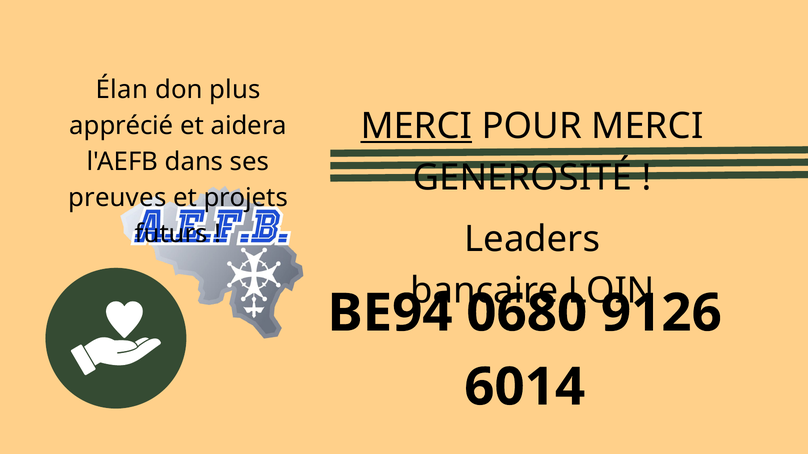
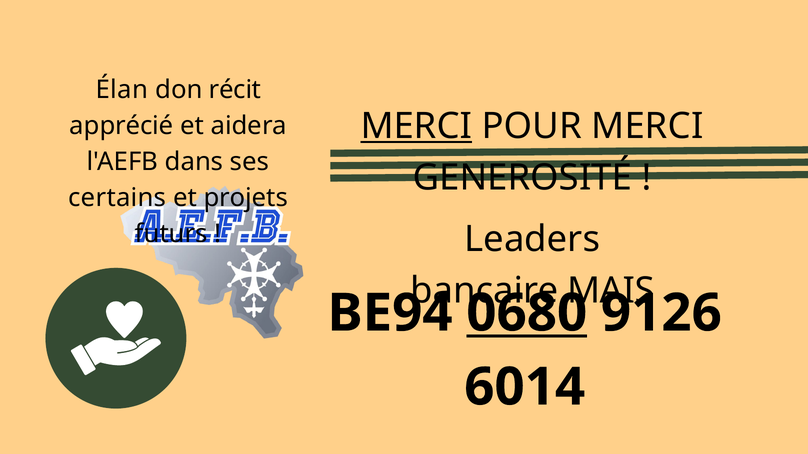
plus: plus -> récit (235, 90)
preuves: preuves -> certains (117, 198)
LOIN: LOIN -> MAIS (611, 291)
0680 underline: none -> present (527, 313)
